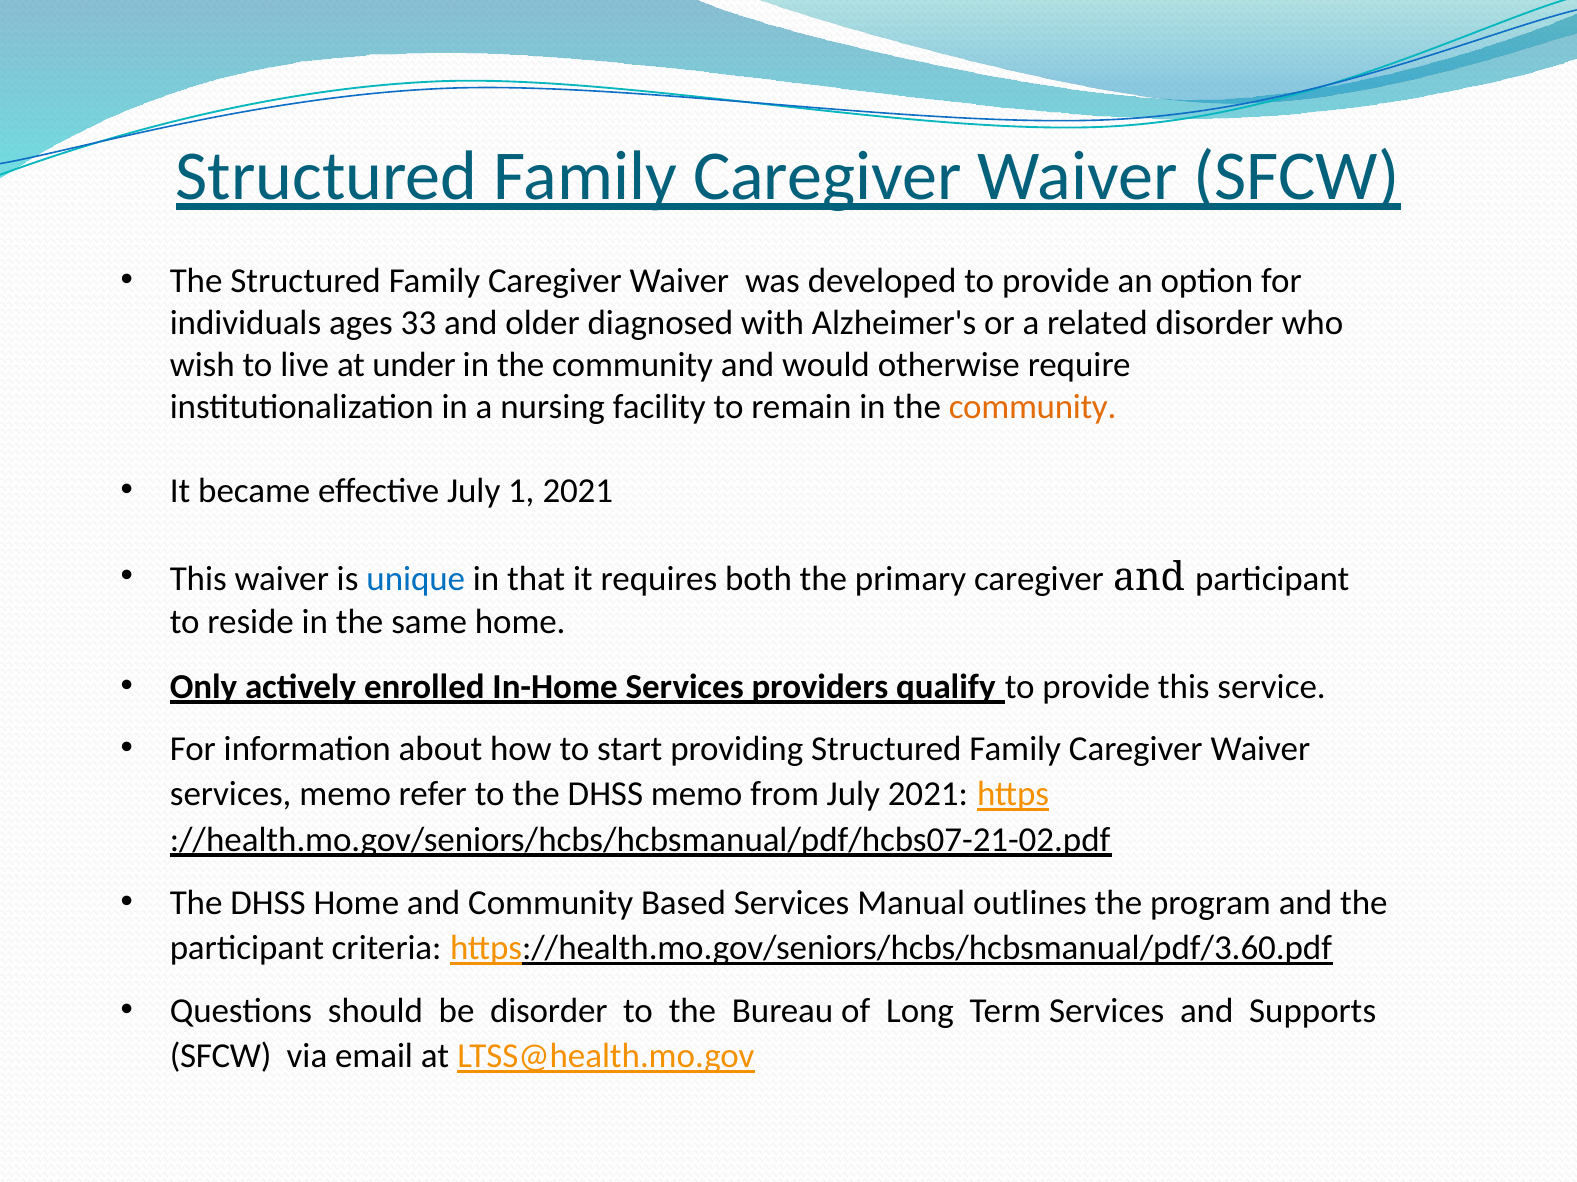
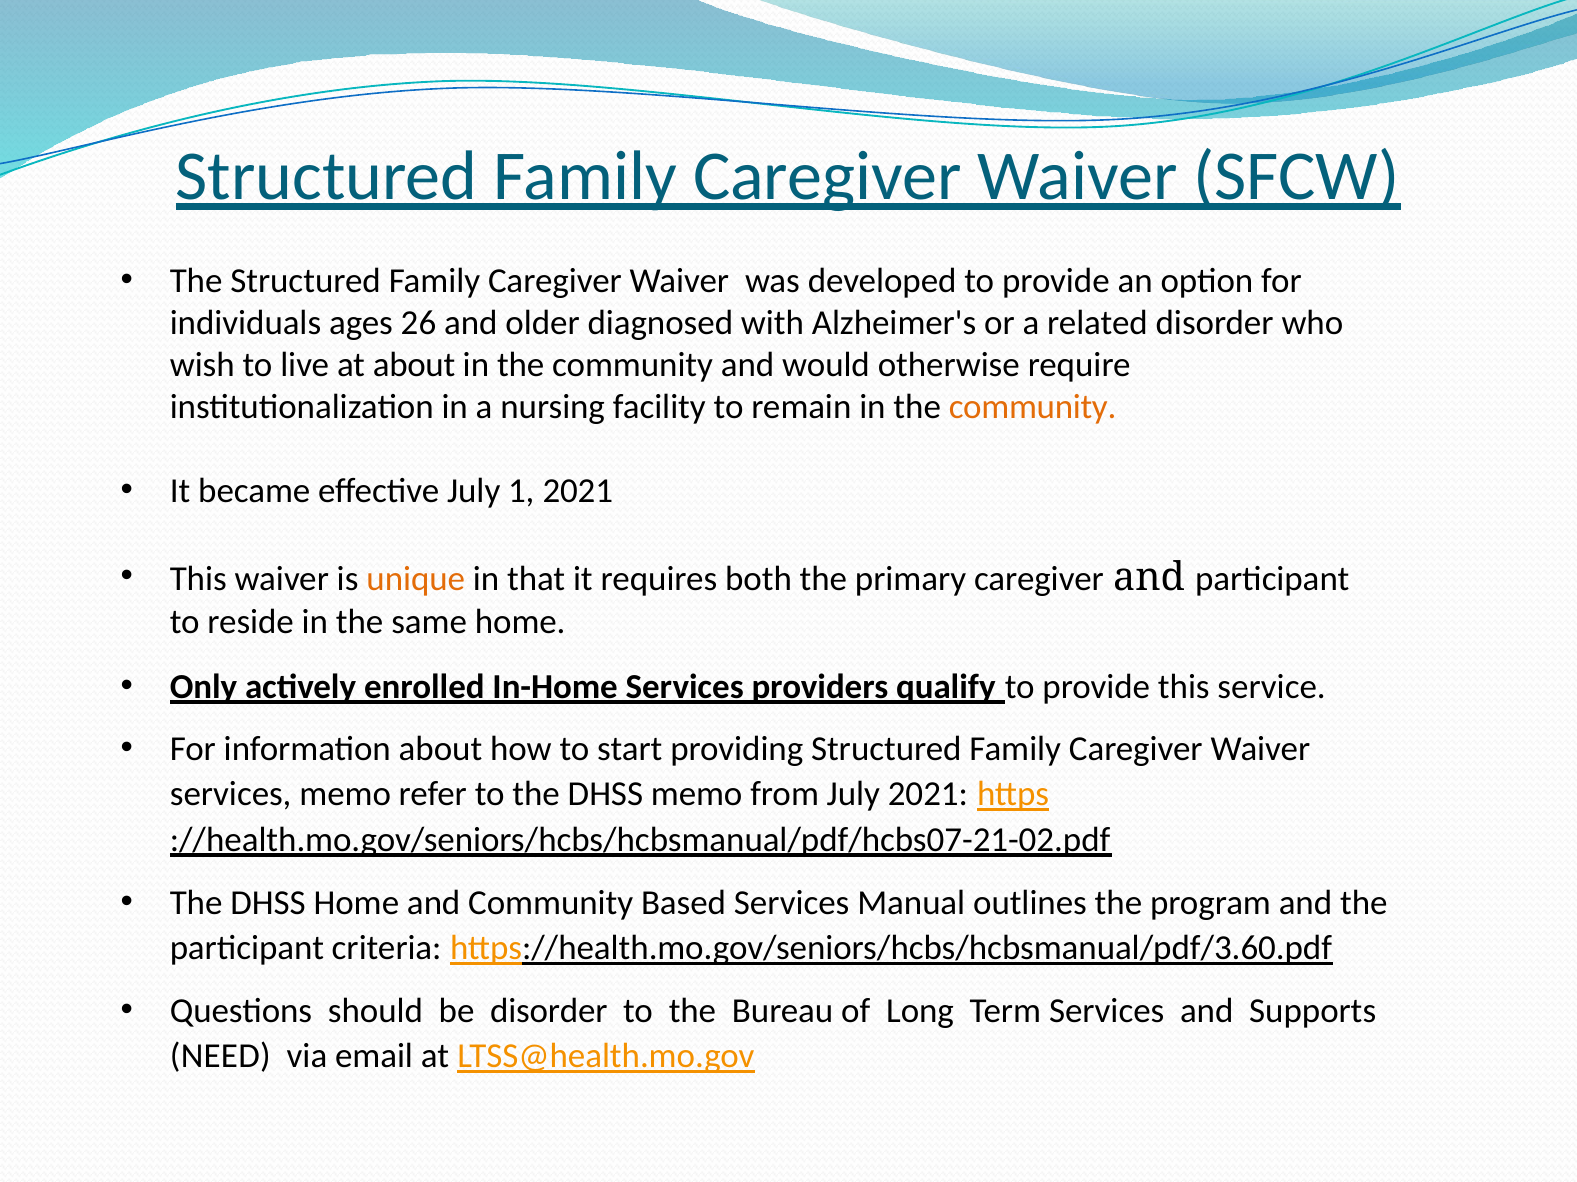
33: 33 -> 26 (418, 323)
at under: under -> about (414, 365)
unique colour: blue -> orange (416, 580)
SFCW: SFCW -> NEED (220, 1057)
